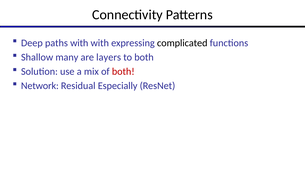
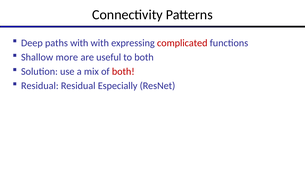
complicated colour: black -> red (182, 43)
many: many -> more (67, 57)
layers: layers -> useful (109, 57)
Network: Network -> Residual (40, 86)
